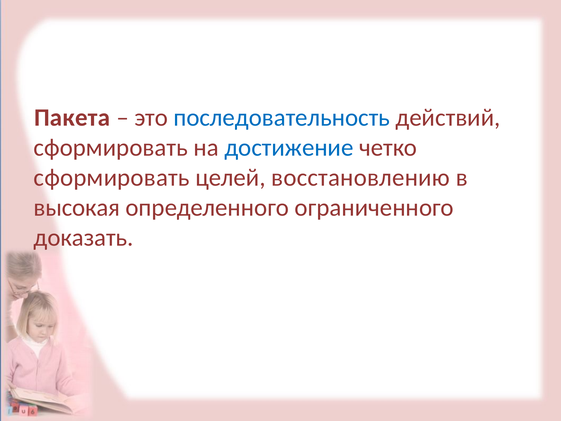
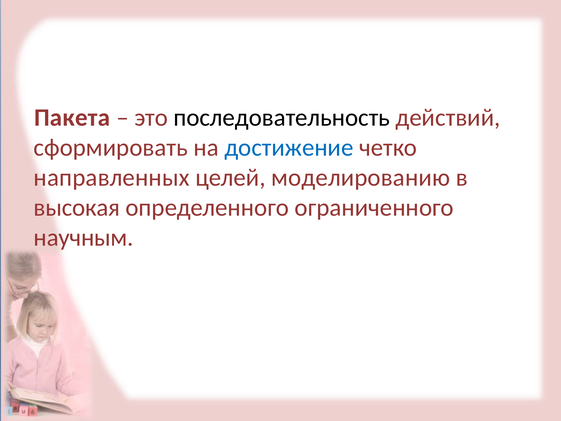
последовательность colour: blue -> black (282, 118)
сформировать: сформировать -> направленных (112, 178)
восстановлению: восстановлению -> моделированию (361, 178)
доказать: доказать -> научным (84, 237)
